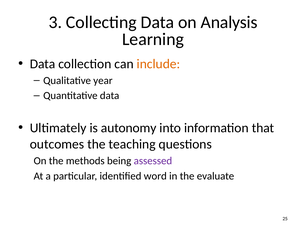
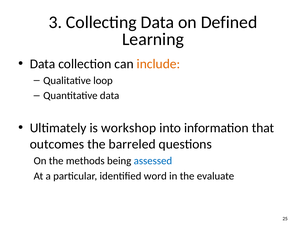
Analysis: Analysis -> Defined (229, 22)
year: year -> loop (103, 81)
autonomy: autonomy -> workshop (129, 128)
teaching: teaching -> barreled (132, 145)
assessed colour: purple -> blue (153, 161)
